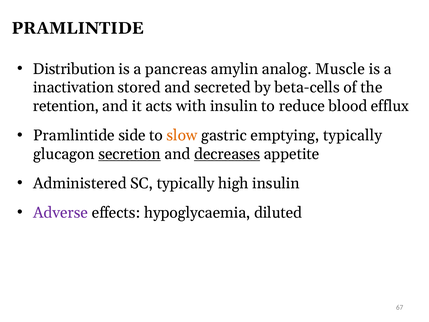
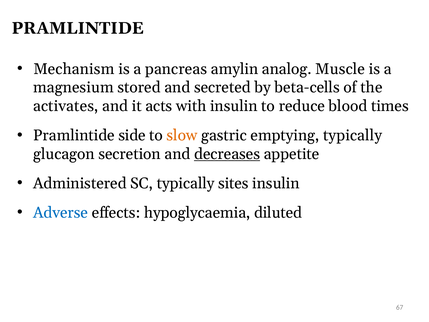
Distribution: Distribution -> Mechanism (74, 69)
inactivation: inactivation -> magnesium (73, 87)
retention: retention -> activates (66, 106)
efflux: efflux -> times (390, 106)
secretion underline: present -> none (130, 154)
high: high -> sites (233, 183)
Adverse colour: purple -> blue (61, 213)
